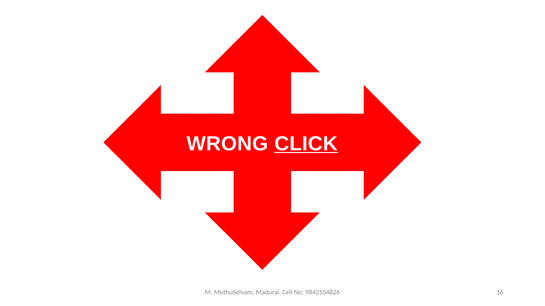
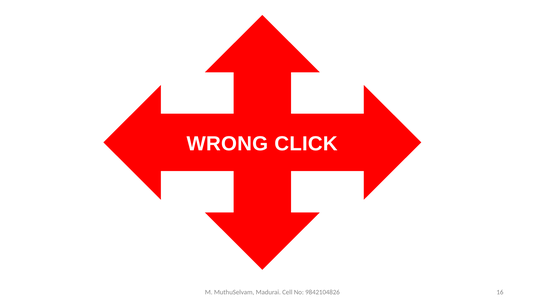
CLICK underline: present -> none (306, 144)
